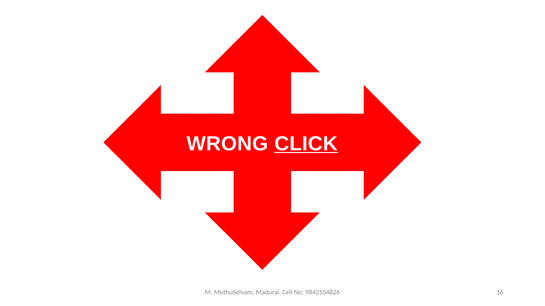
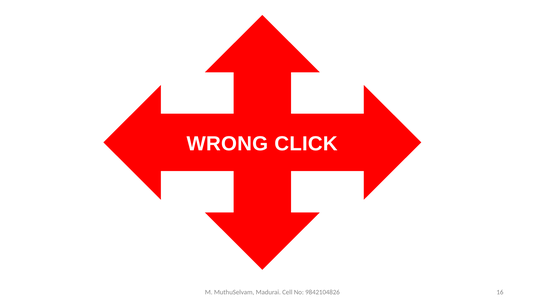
CLICK underline: present -> none (306, 144)
